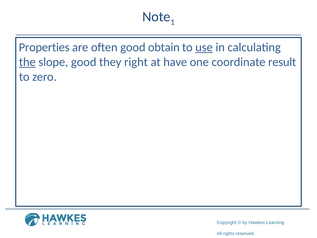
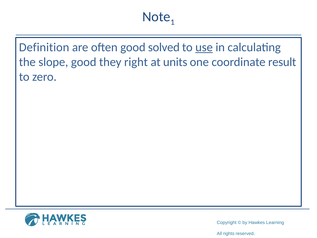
Properties: Properties -> Definition (44, 47)
obtain: obtain -> solved (164, 47)
the underline: present -> none (27, 62)
have: have -> units (175, 62)
